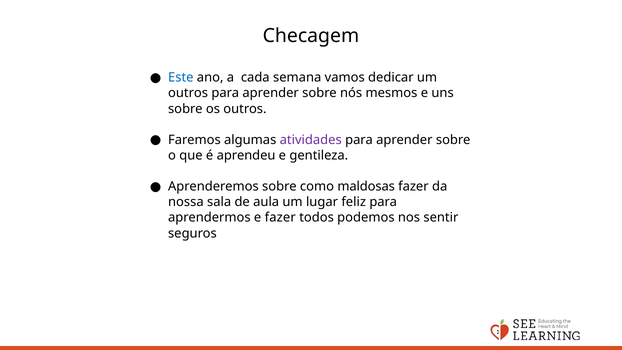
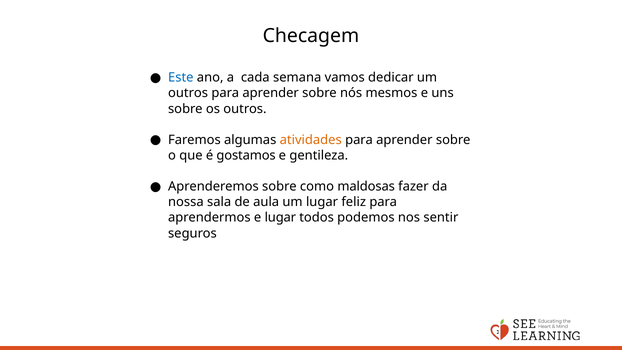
atividades colour: purple -> orange (311, 140)
aprendeu: aprendeu -> gostamos (246, 155)
e fazer: fazer -> lugar (280, 218)
